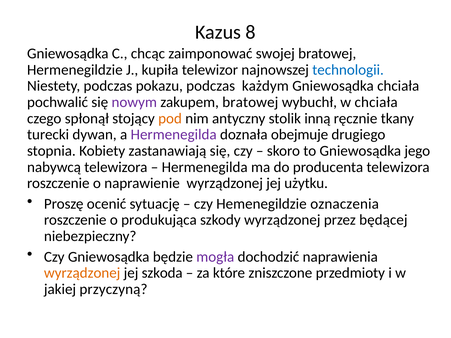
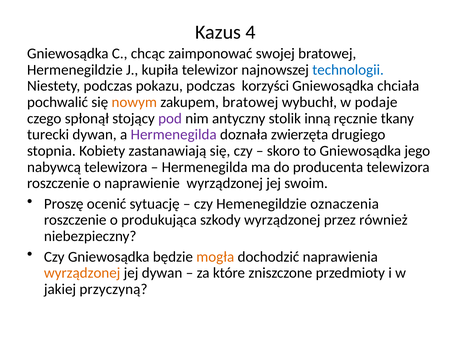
8: 8 -> 4 (251, 32)
każdym: każdym -> korzyści (265, 86)
nowym colour: purple -> orange (134, 102)
w chciała: chciała -> podaje (376, 102)
pod colour: orange -> purple (170, 119)
obejmuje: obejmuje -> zwierzęta (300, 135)
użytku: użytku -> swoim (306, 183)
będącej: będącej -> również (383, 220)
mogła colour: purple -> orange (215, 257)
jej szkoda: szkoda -> dywan (162, 273)
